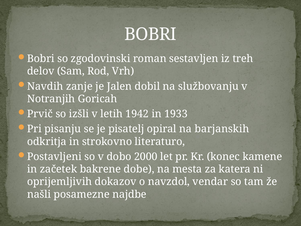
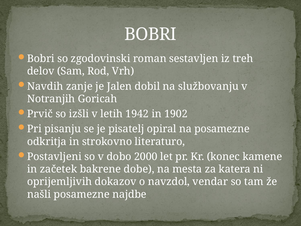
1933: 1933 -> 1902 (176, 114)
na barjanskih: barjanskih -> posamezne (222, 129)
